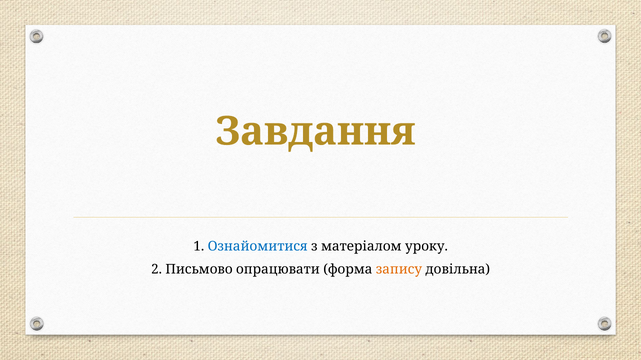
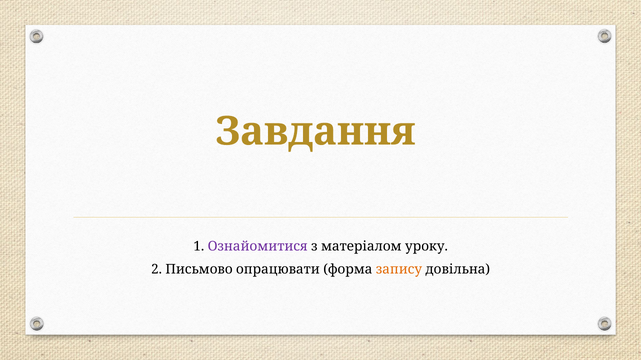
Ознайомитися colour: blue -> purple (258, 247)
